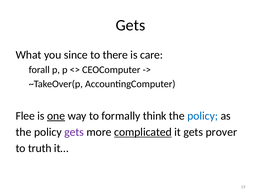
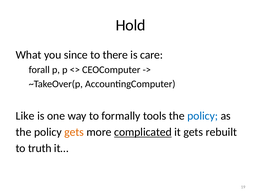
Gets: Gets -> Hold (131, 25)
Flee: Flee -> Like (25, 116)
one underline: present -> none (56, 116)
think: think -> tools (155, 116)
gets colour: purple -> orange (74, 132)
prover: prover -> rebuilt (221, 132)
